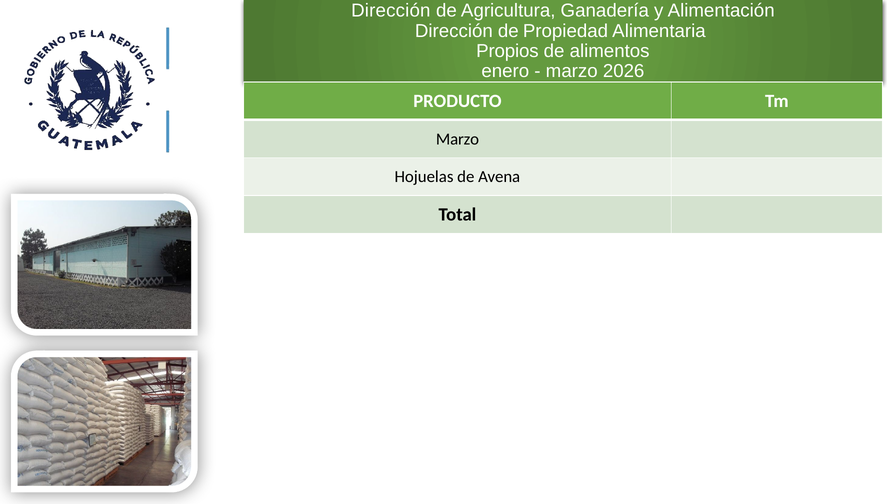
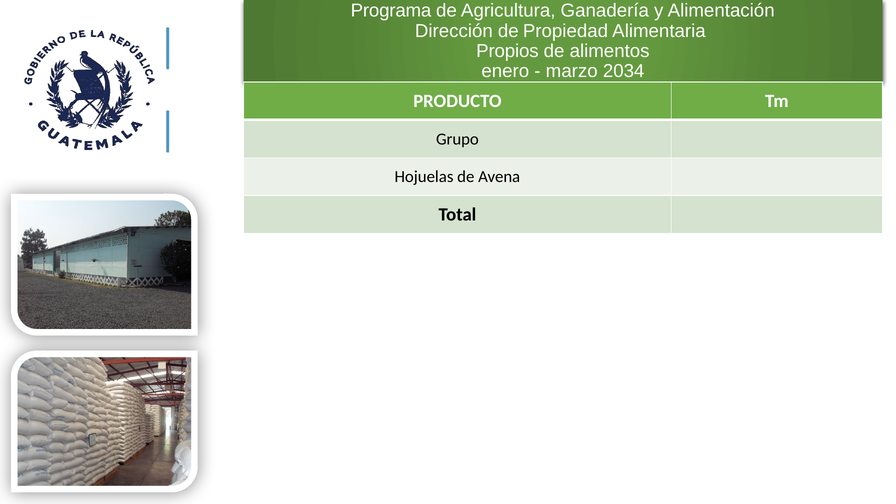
Dirección: Dirección -> Programa (391, 11)
2026: 2026 -> 2034 (624, 71)
Marzo: Marzo -> Grupo (457, 139)
